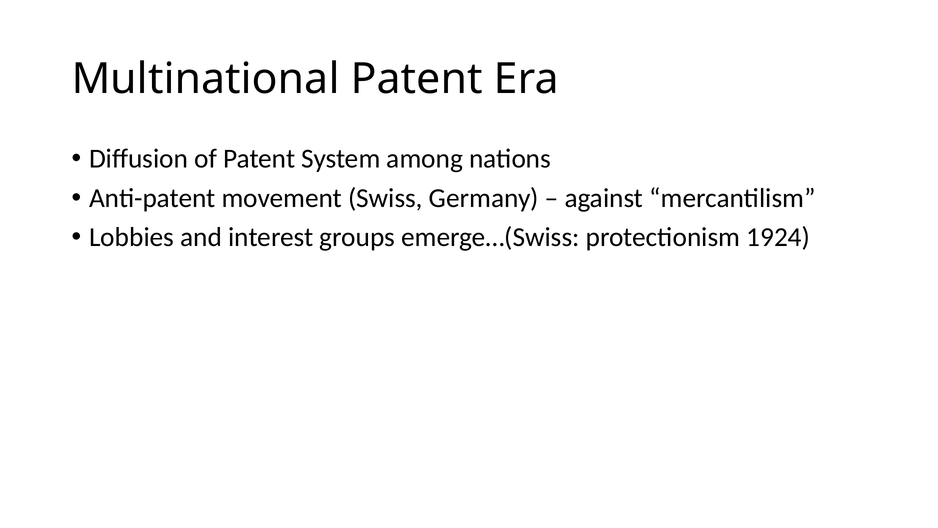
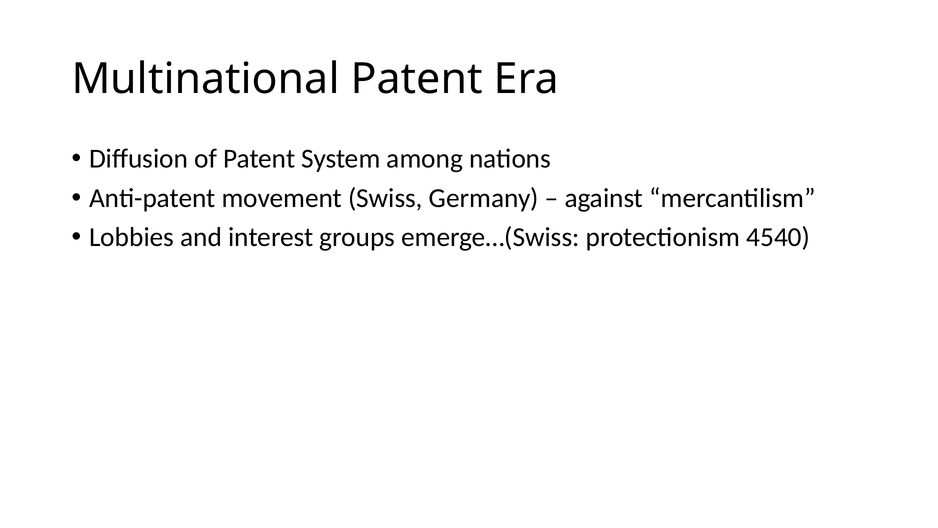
1924: 1924 -> 4540 (778, 237)
